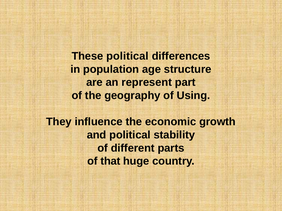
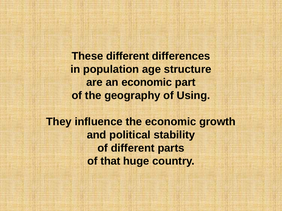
These political: political -> different (128, 56)
an represent: represent -> economic (147, 83)
